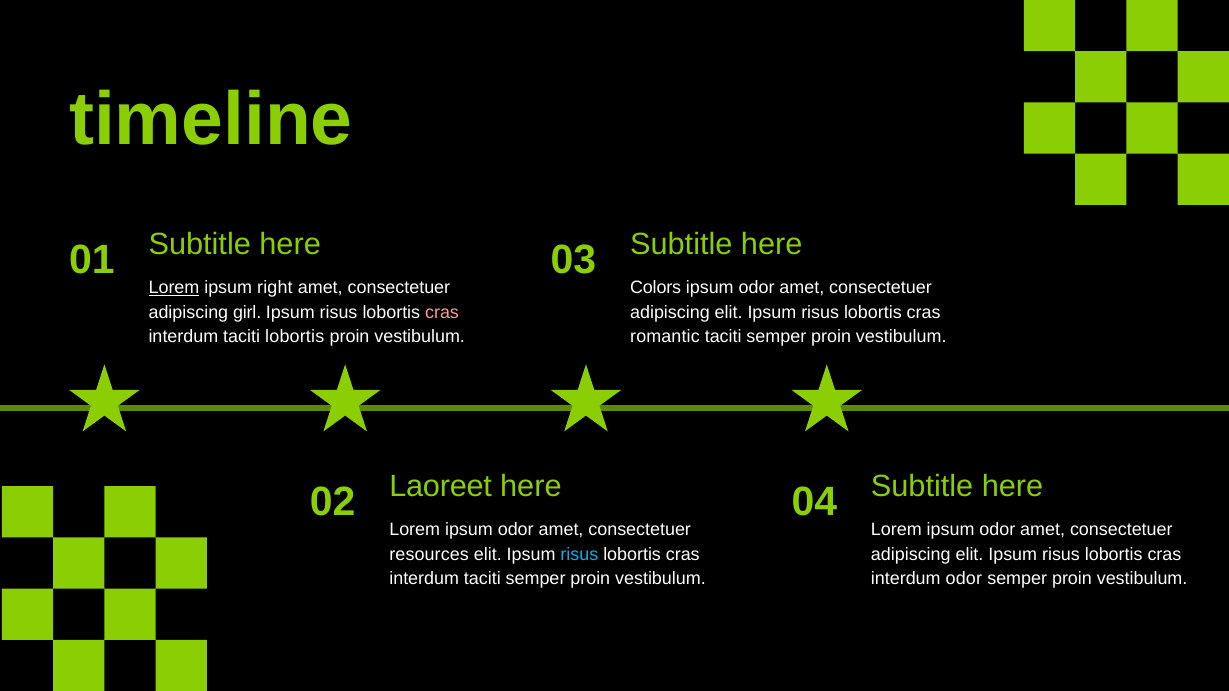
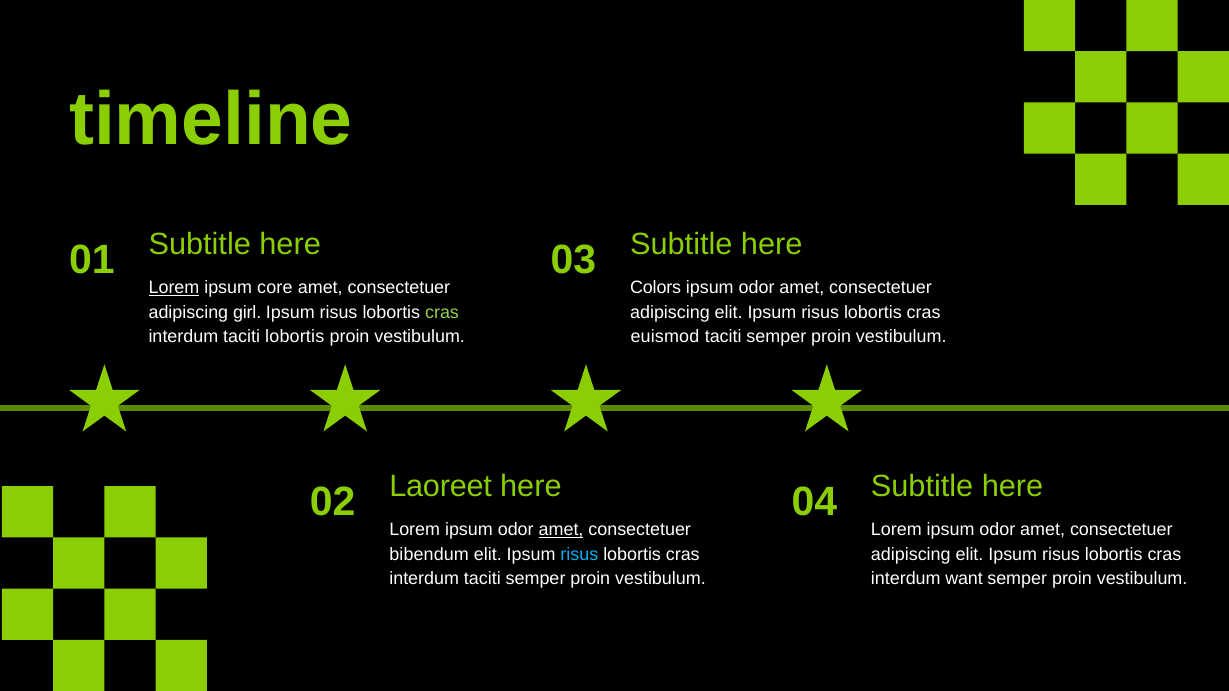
right: right -> core (275, 288)
cras colour: pink -> light green (442, 312)
romantic: romantic -> euismod (665, 337)
amet underline: none -> present (561, 530)
resources: resources -> bibendum (429, 554)
interdum odor: odor -> want (964, 579)
